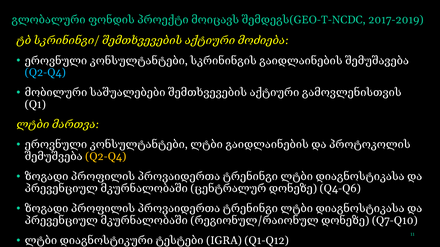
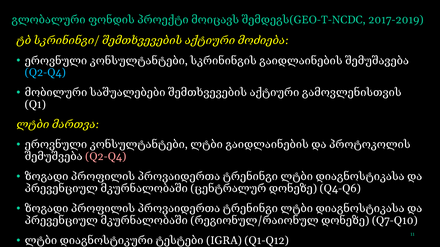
Q2-Q4 colour: yellow -> pink (106, 157)
